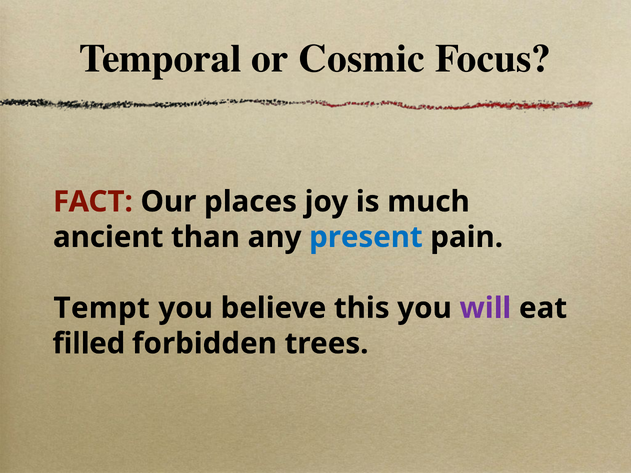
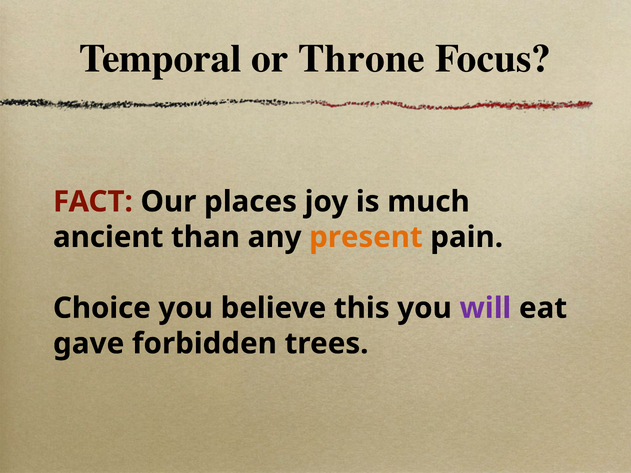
Cosmic: Cosmic -> Throne (362, 59)
present colour: blue -> orange (366, 237)
Tempt: Tempt -> Choice (102, 308)
filled: filled -> gave (89, 344)
